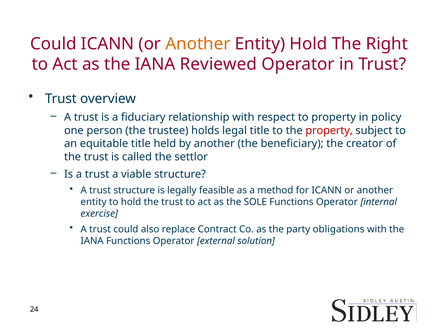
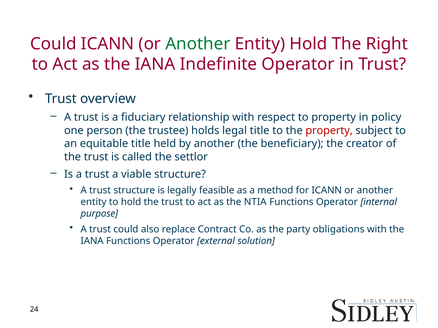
Another colour: orange -> green (198, 44)
Reviewed: Reviewed -> Indefinite (218, 64)
SOLE: SOLE -> NTIA (255, 202)
exercise: exercise -> purpose (99, 214)
